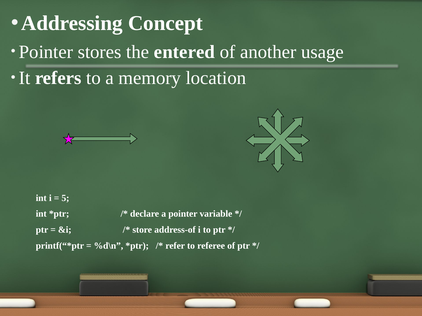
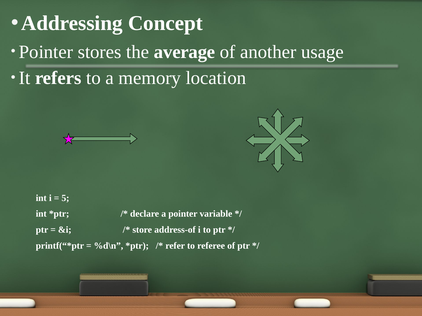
entered: entered -> average (185, 52)
